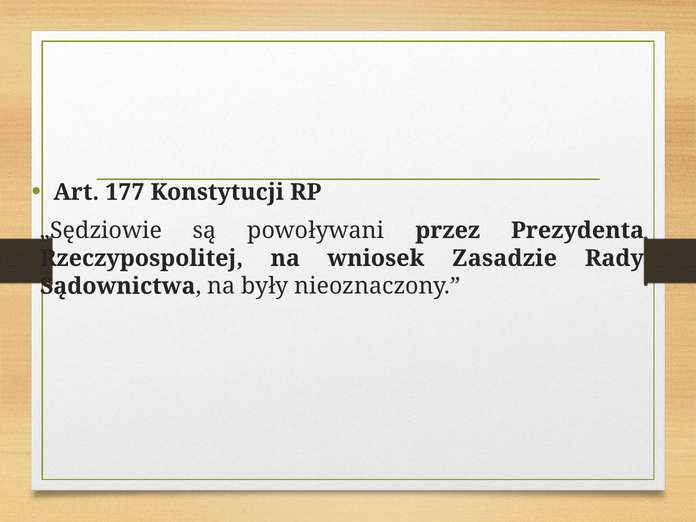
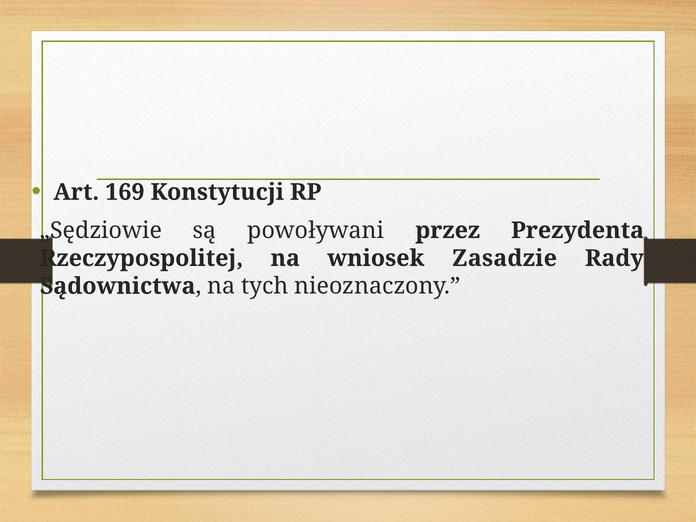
177: 177 -> 169 (125, 192)
były: były -> tych (265, 286)
